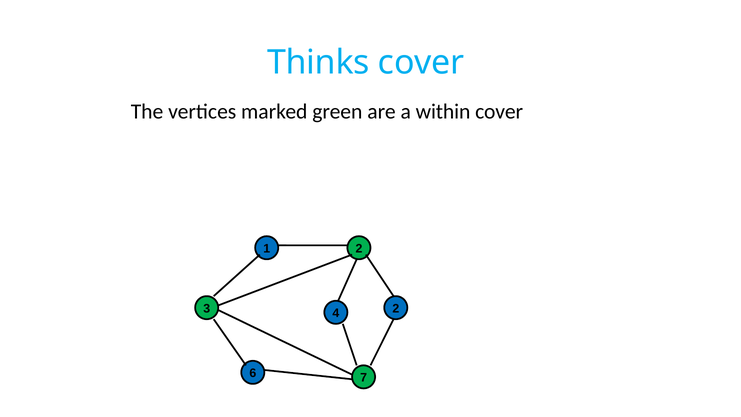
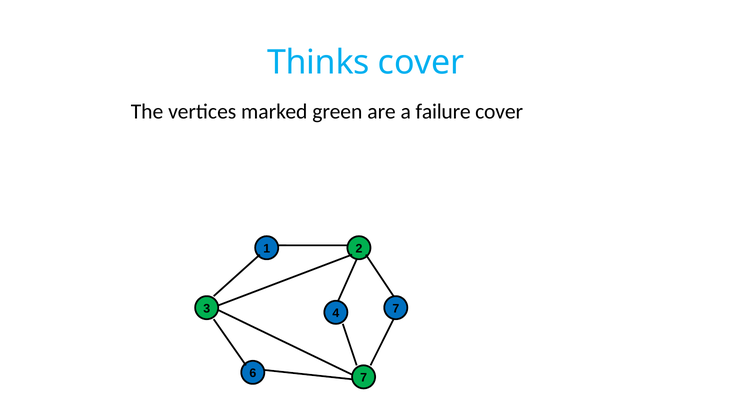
within: within -> failure (443, 112)
4 2: 2 -> 7 (396, 308)
